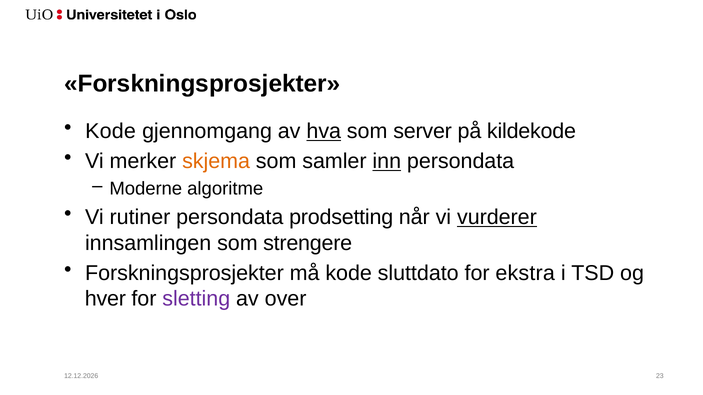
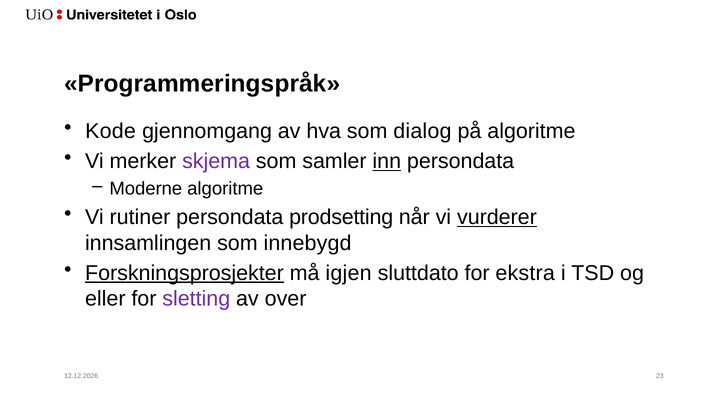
Forskningsprosjekter: Forskningsprosjekter -> Programmeringspråk (202, 84)
hva underline: present -> none (324, 131)
server: server -> dialog (422, 131)
på kildekode: kildekode -> algoritme (531, 131)
skjema colour: orange -> purple (216, 161)
strengere: strengere -> innebygd (308, 243)
Forskningsprosjekter underline: none -> present (184, 273)
må kode: kode -> igjen (349, 273)
hver: hver -> eller (105, 299)
